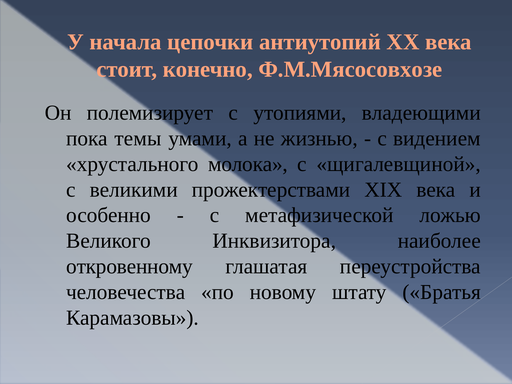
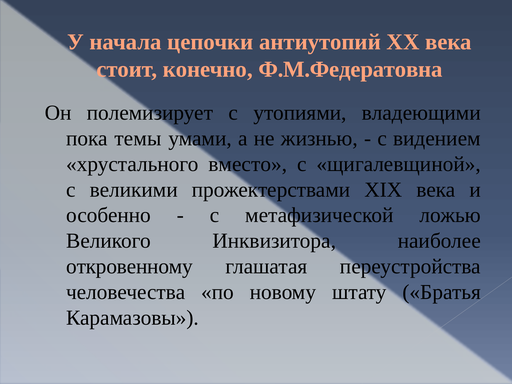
Ф.М.Мясосовхозе: Ф.М.Мясосовхозе -> Ф.М.Федератовна (350, 69)
молока: молока -> вместо (248, 164)
